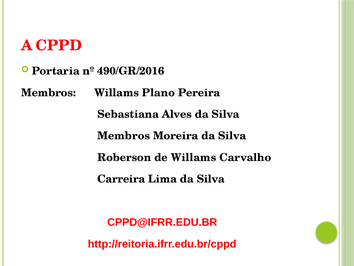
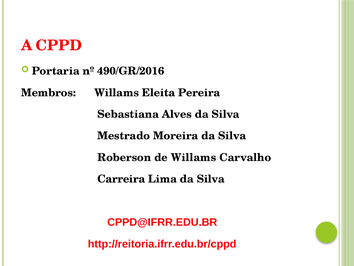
Plano: Plano -> Eleita (159, 93)
Membros: Membros -> Mestrado (124, 136)
